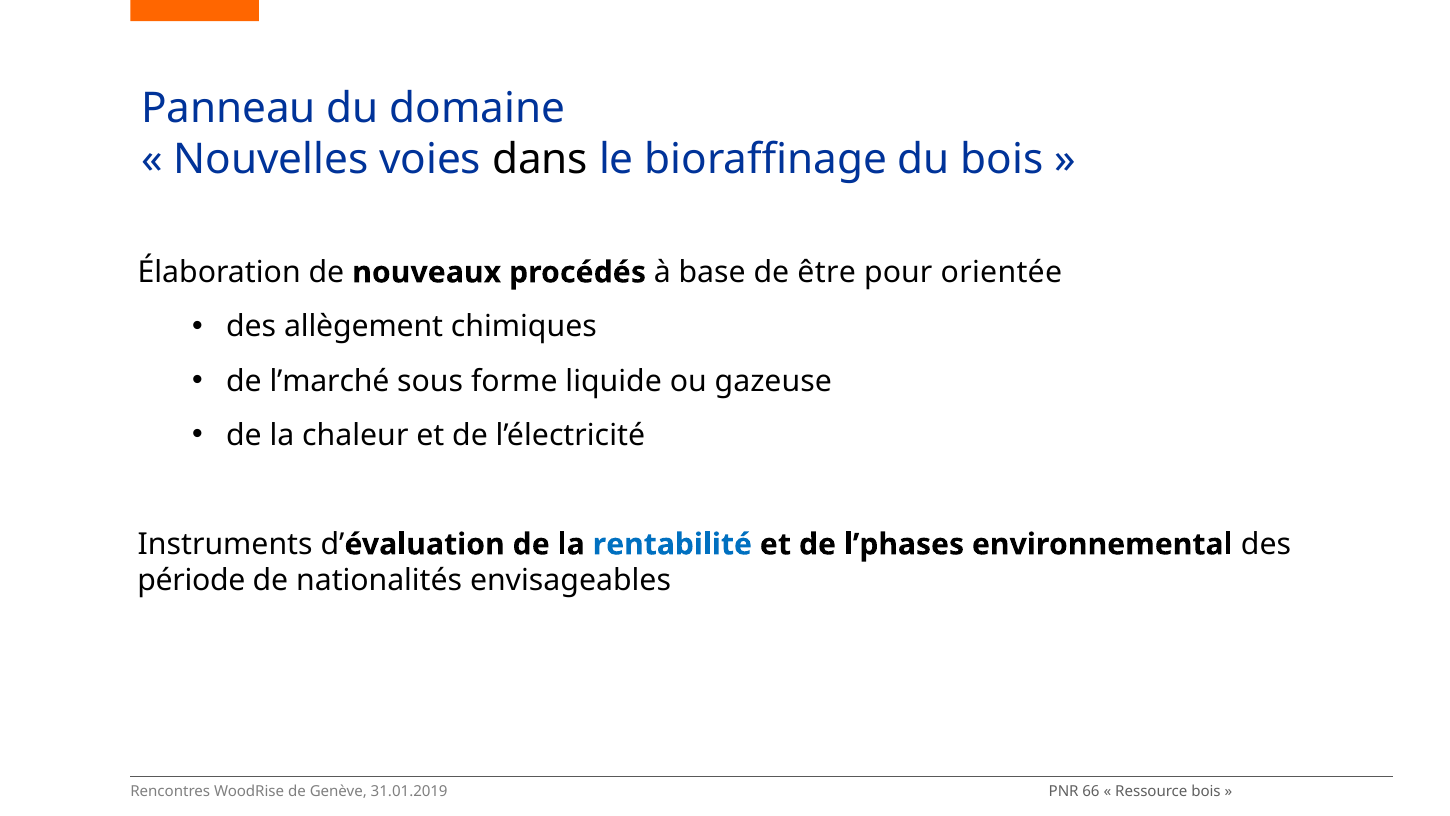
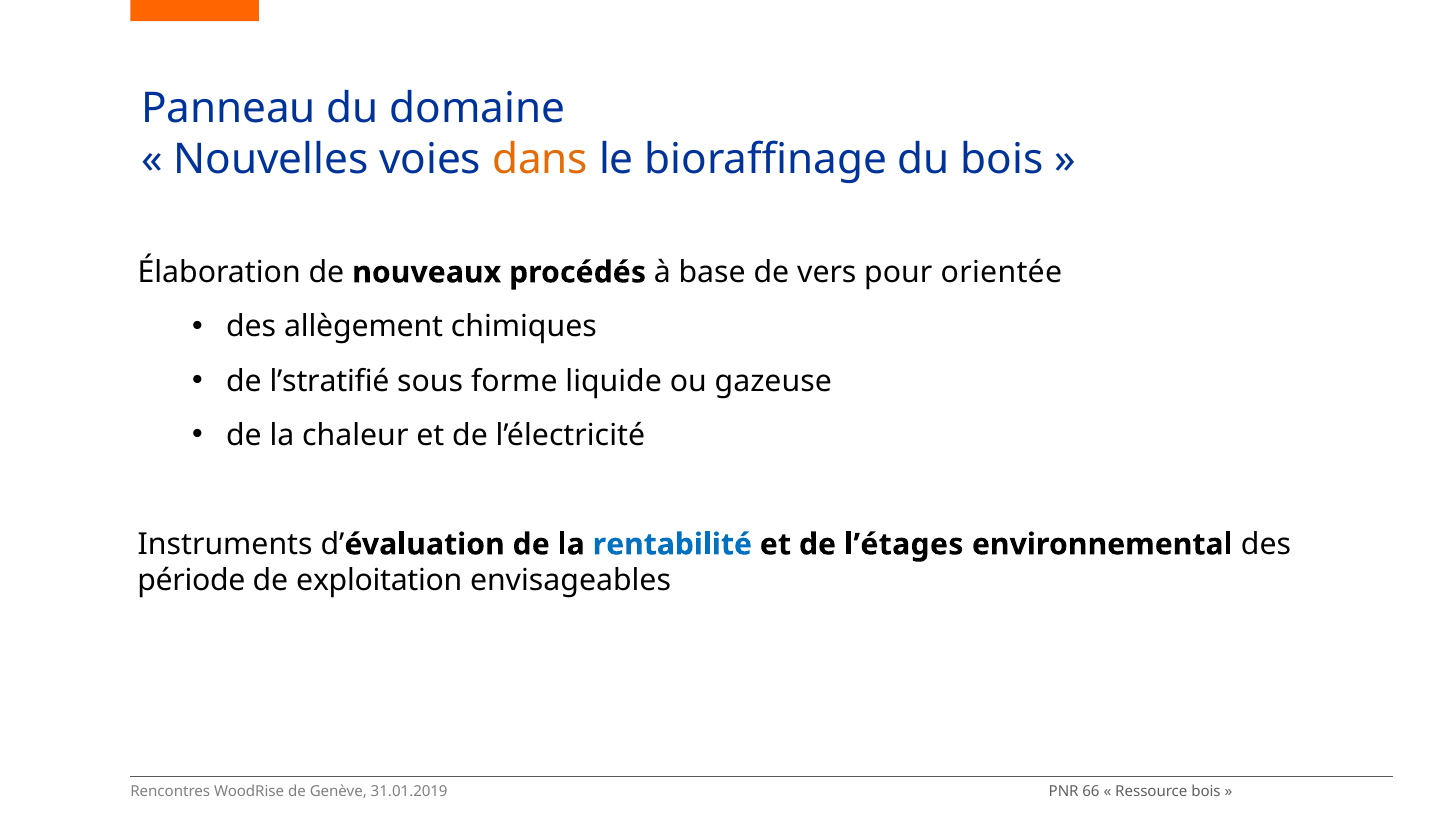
dans colour: black -> orange (540, 160)
être: être -> vers (827, 272)
l’marché: l’marché -> l’stratifié (330, 381)
l’phases: l’phases -> l’étages (904, 544)
nationalités: nationalités -> exploitation (379, 580)
